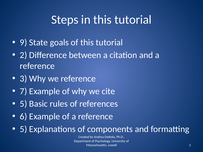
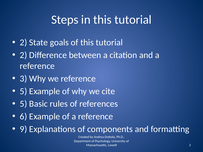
9: 9 -> 2 (23, 43)
7: 7 -> 5 (23, 91)
5: 5 -> 9 (23, 129)
